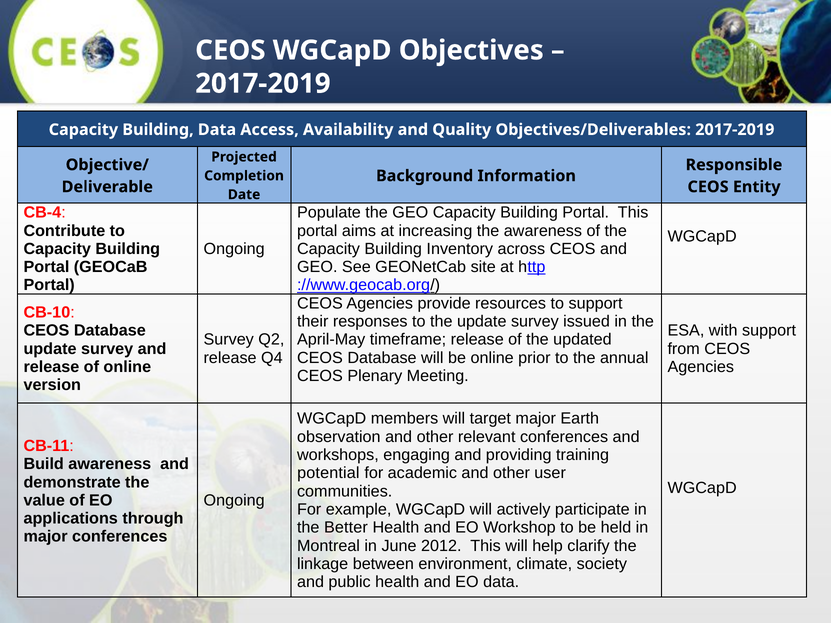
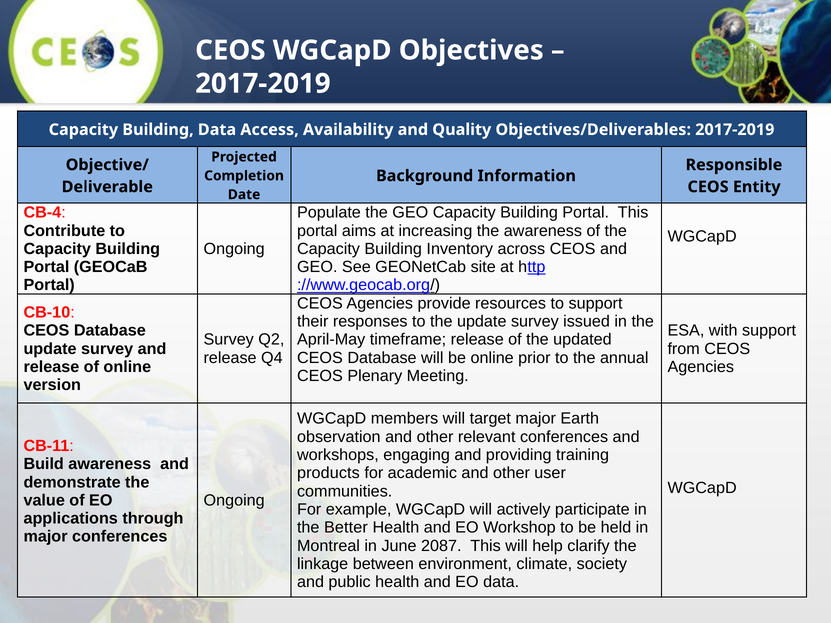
potential: potential -> products (328, 473)
2012: 2012 -> 2087 (441, 546)
